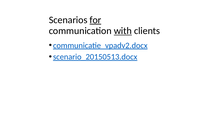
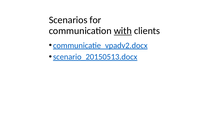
for underline: present -> none (95, 20)
